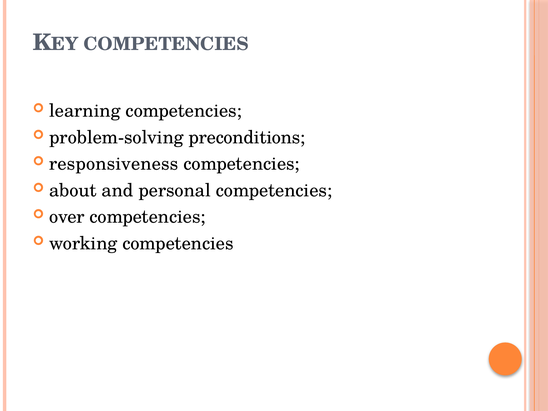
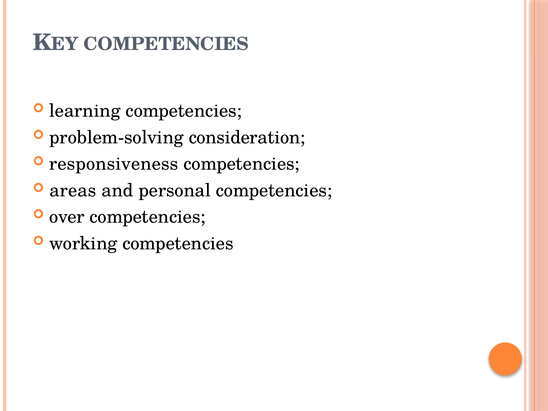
preconditions: preconditions -> consideration (247, 137)
about: about -> areas (73, 190)
